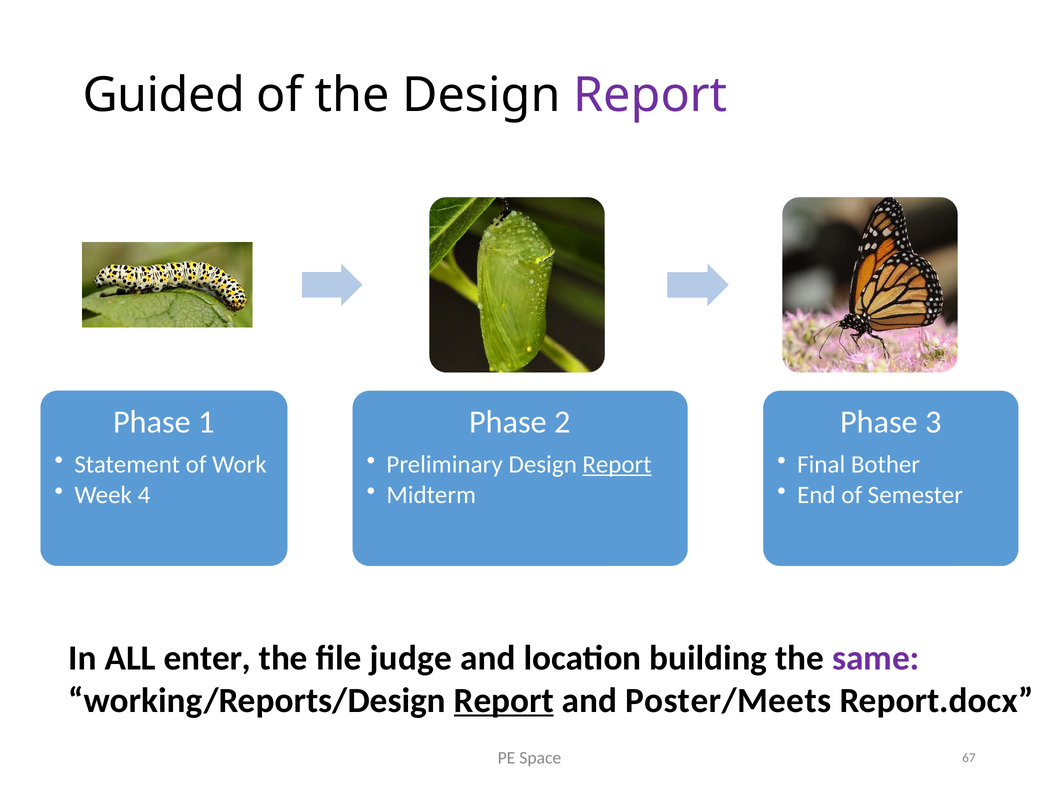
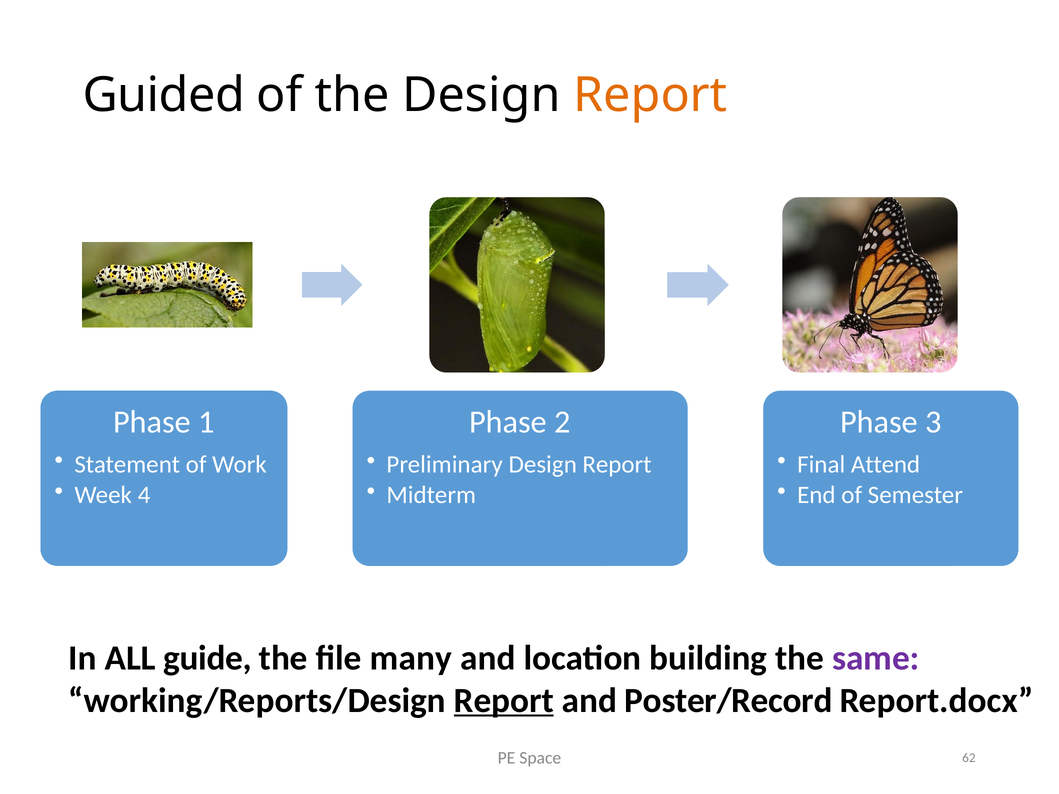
Report colour: purple -> orange (650, 95)
Report underline: present -> none (617, 465)
Bother: Bother -> Attend (886, 465)
enter: enter -> guide (207, 658)
judge: judge -> many (411, 658)
Poster/Meets: Poster/Meets -> Poster/Record (728, 701)
67: 67 -> 62 (969, 758)
